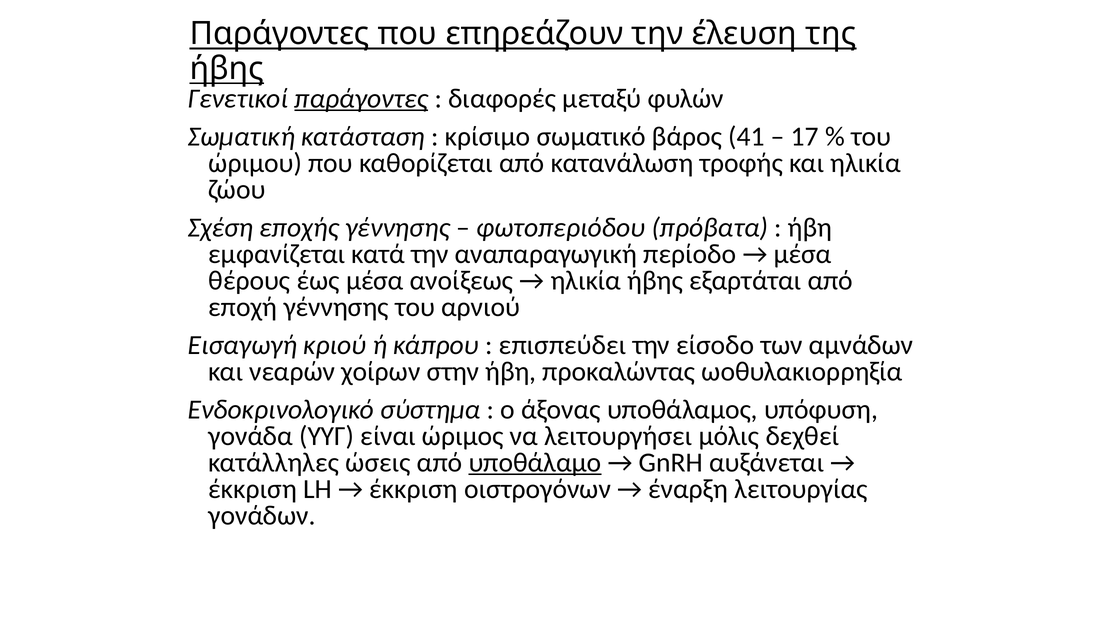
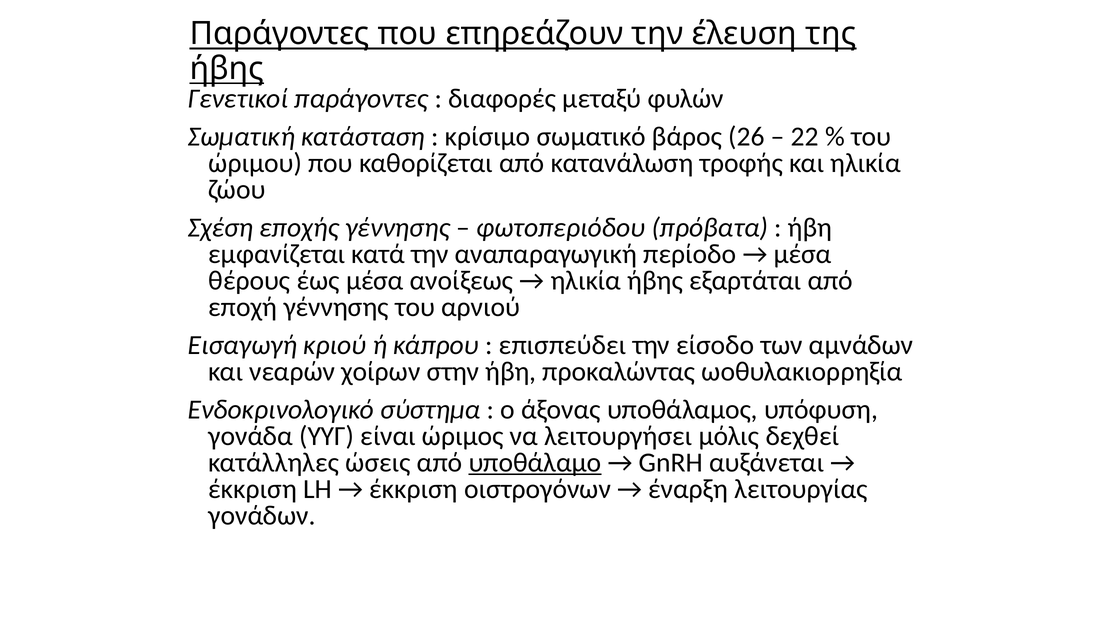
παράγοντες underline: present -> none (361, 98)
41: 41 -> 26 (747, 136)
17: 17 -> 22 (805, 136)
